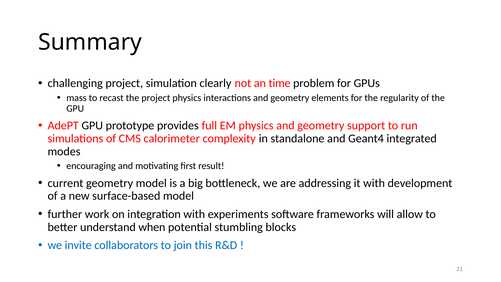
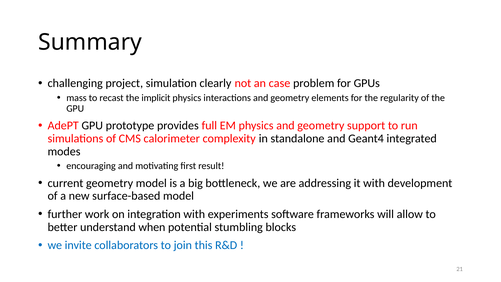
time: time -> case (279, 83)
the project: project -> implicit (156, 98)
